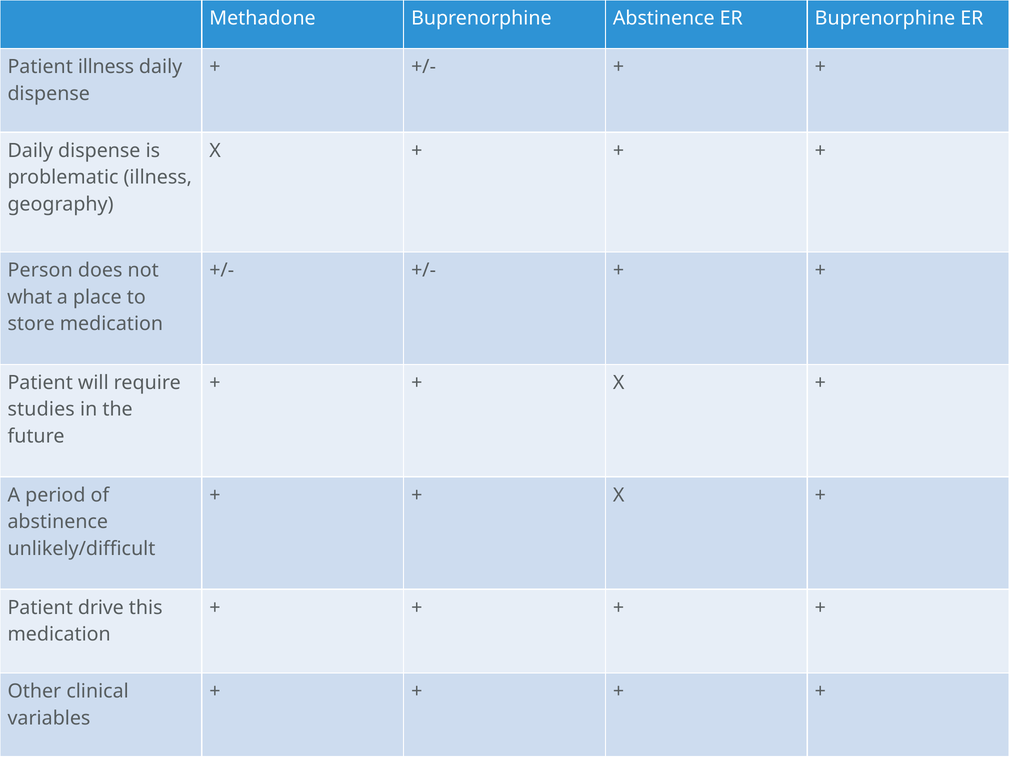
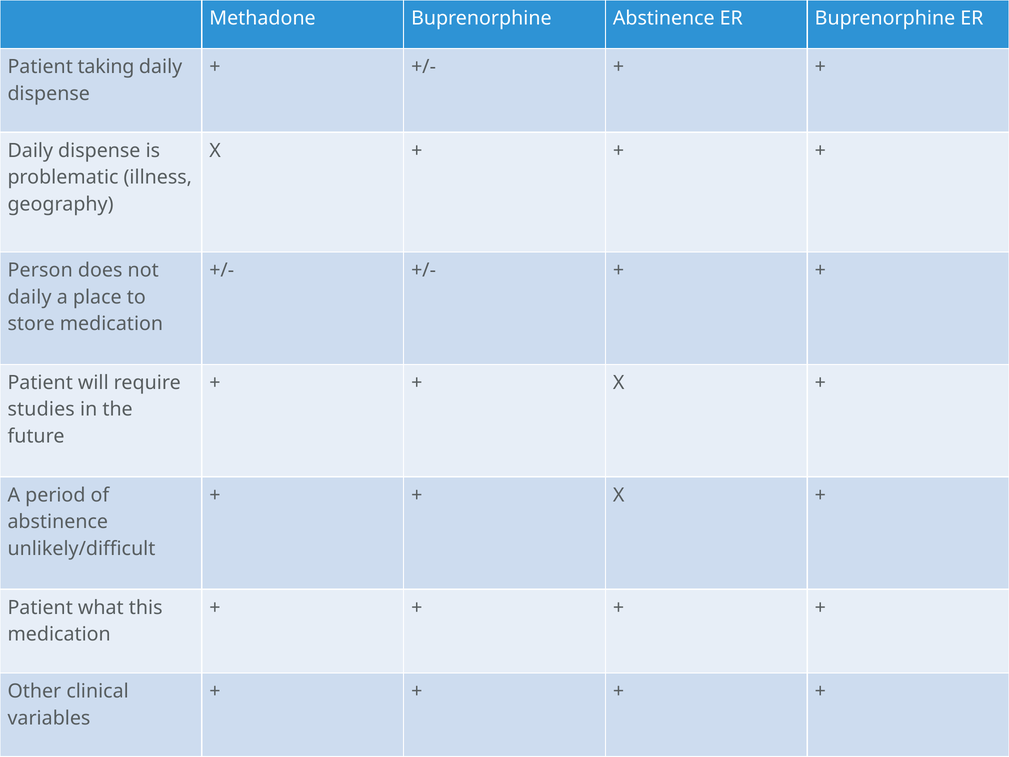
Patient illness: illness -> taking (106, 67)
what: what -> daily (30, 297)
drive: drive -> what (101, 607)
